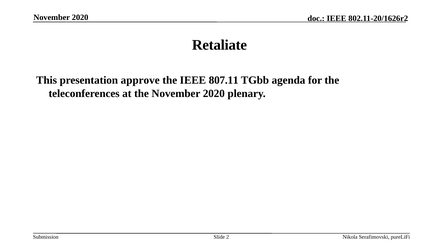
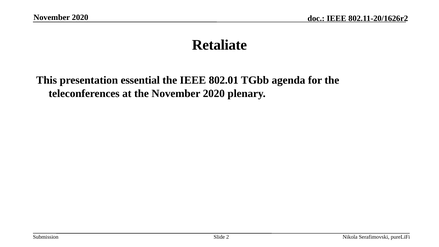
approve: approve -> essential (140, 80)
807.11: 807.11 -> 802.01 (224, 80)
